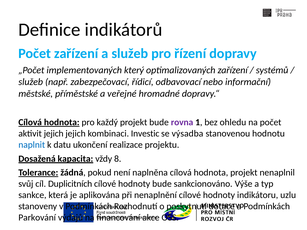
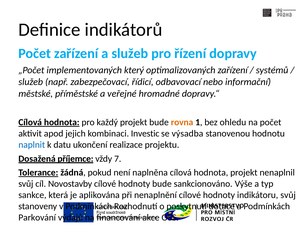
rovna colour: purple -> orange (182, 122)
aktivit jejich: jejich -> apod (54, 134)
kapacita: kapacita -> příjemce (75, 159)
8: 8 -> 7 (118, 159)
Duplicitních: Duplicitních -> Novostavby (70, 184)
indikátoru uzlu: uzlu -> svůj (288, 195)
